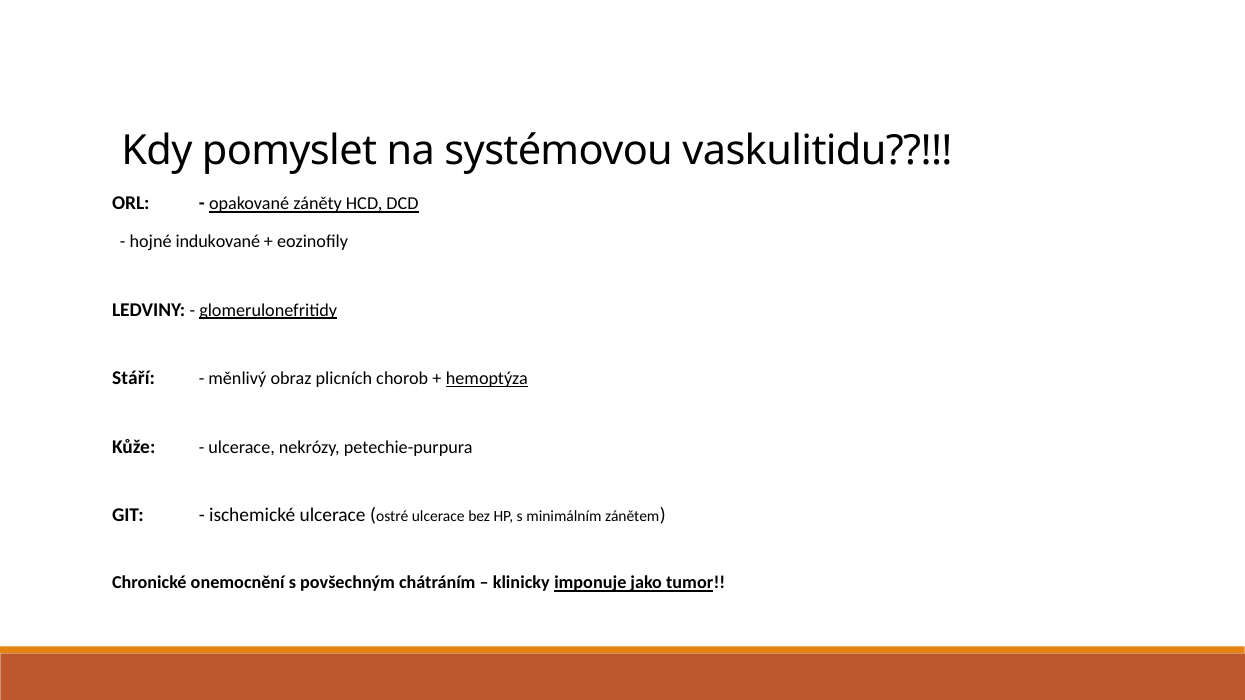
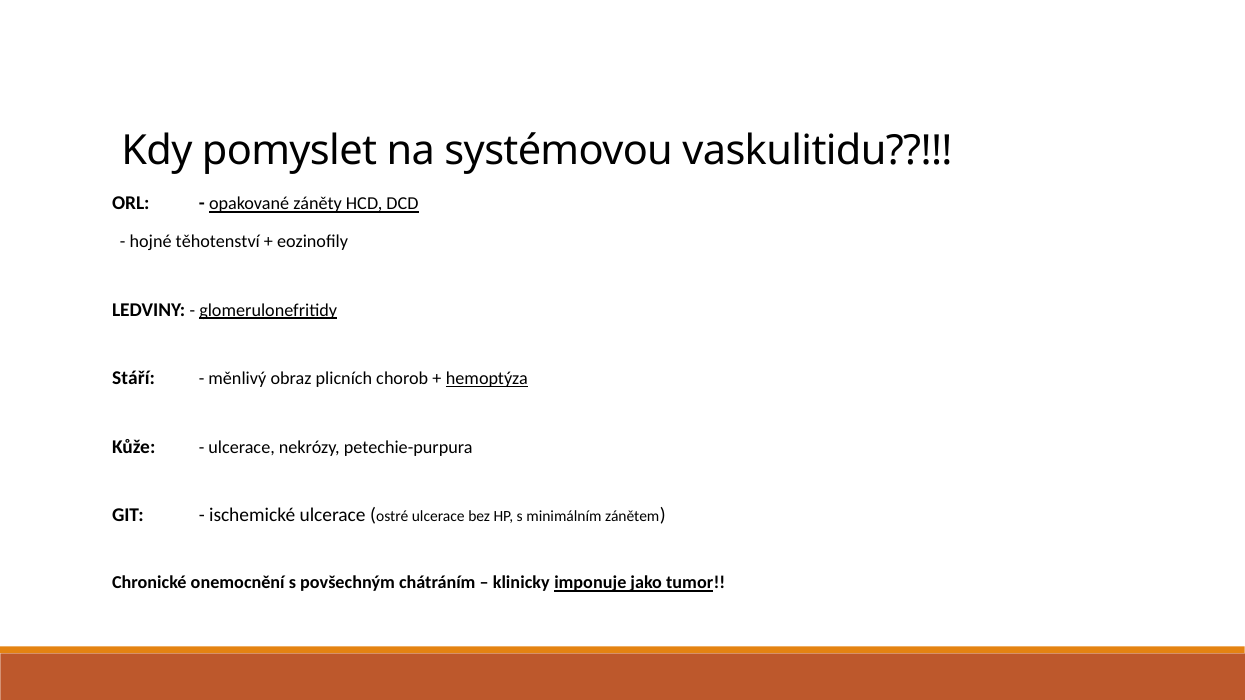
indukované: indukované -> těhotenství (218, 242)
